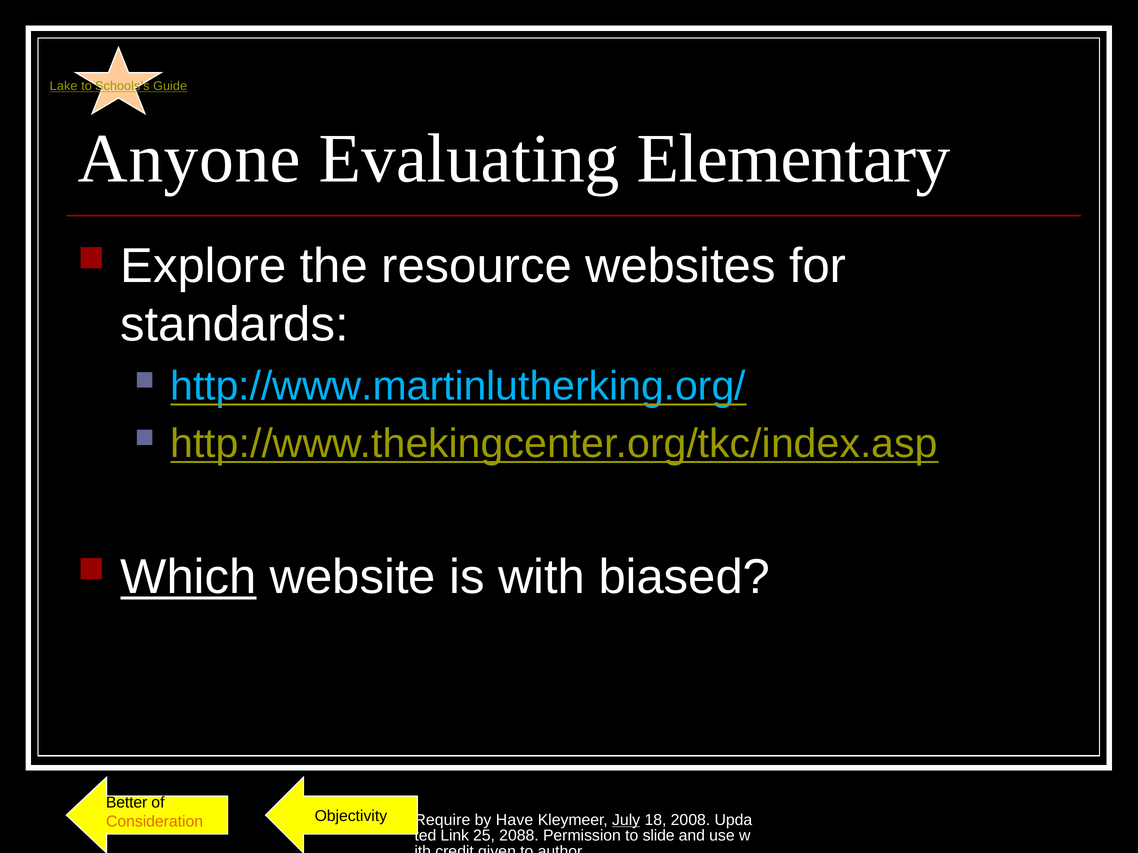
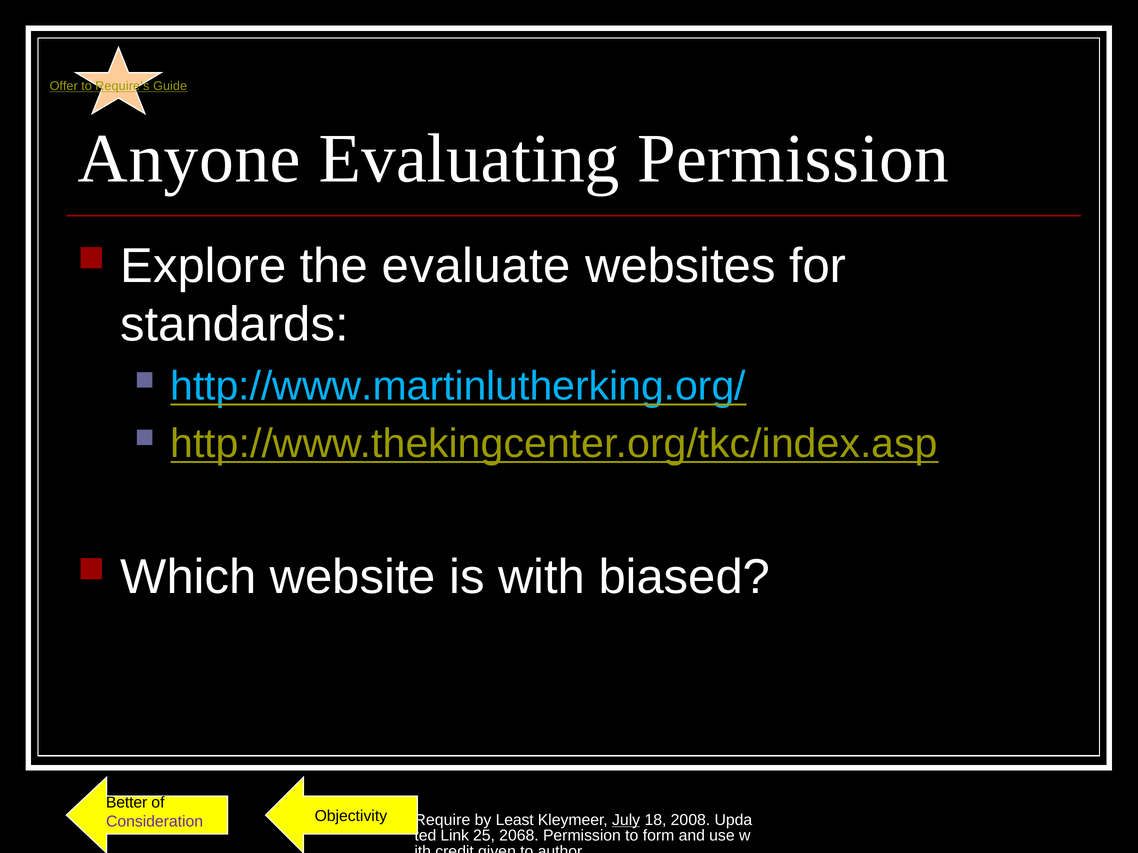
Lake: Lake -> Offer (64, 86)
Schools’s: Schools’s -> Require’s (122, 86)
Evaluating Elementary: Elementary -> Permission (793, 159)
resource: resource -> evaluate (476, 266)
Which underline: present -> none (188, 577)
Have: Have -> Least (515, 820)
Consideration colour: orange -> purple (155, 822)
2088: 2088 -> 2068 (519, 836)
slide: slide -> form (659, 836)
